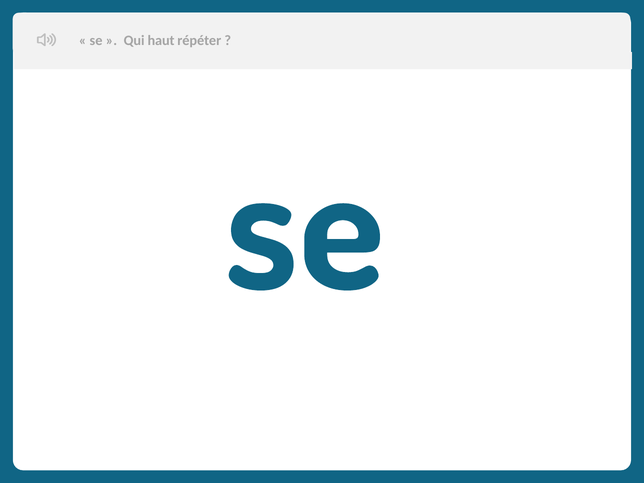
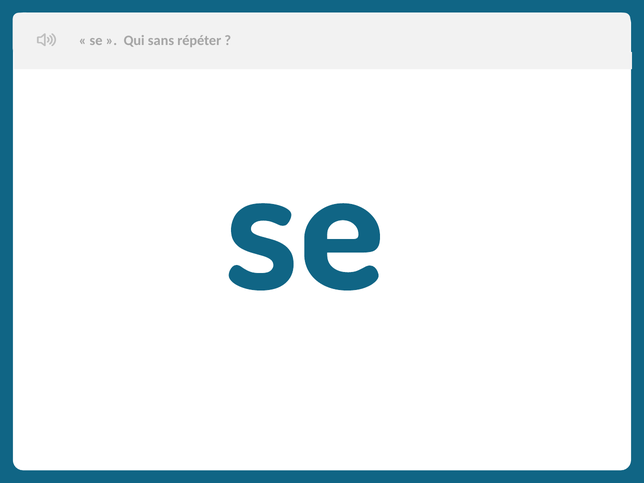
haut: haut -> sans (161, 41)
